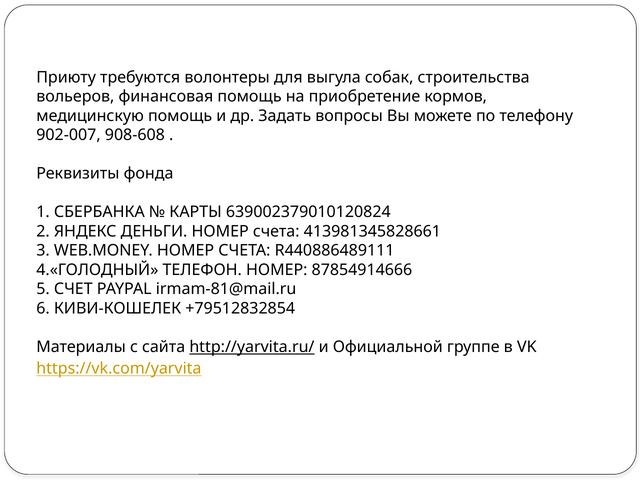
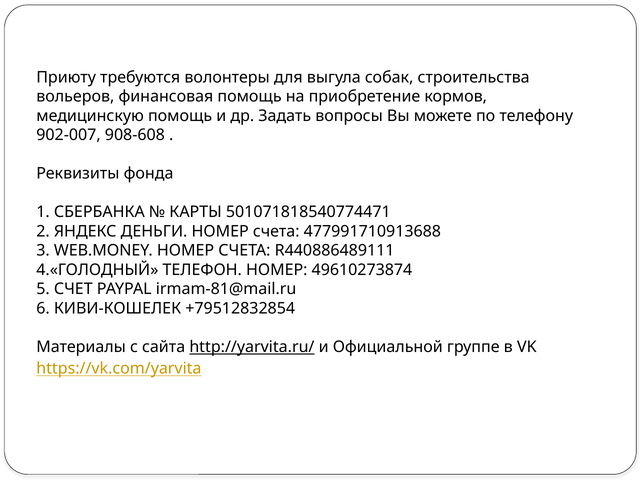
639002379010120824: 639002379010120824 -> 501071818540774471 (308, 212)
413981345828661: 413981345828661 -> 477991710913688 (372, 231)
87854914666: 87854914666 -> 49610273874 (362, 270)
